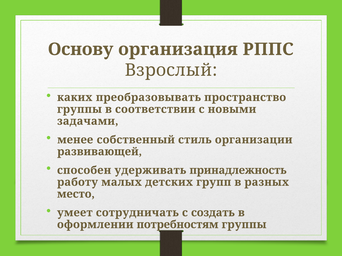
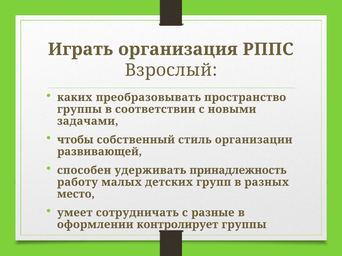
Основу: Основу -> Играть (81, 49)
менее: менее -> чтобы (75, 140)
создать: создать -> разные (213, 213)
потребностям: потребностям -> контролирует (178, 225)
